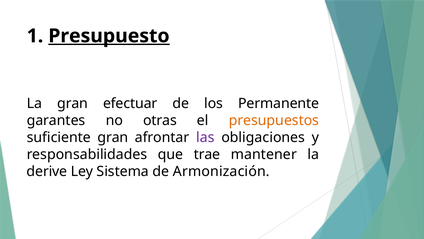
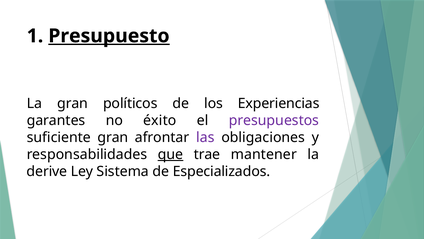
efectuar: efectuar -> políticos (130, 103)
Permanente: Permanente -> Experiencias (279, 103)
otras: otras -> éxito (160, 120)
presupuestos colour: orange -> purple (274, 120)
que underline: none -> present (171, 154)
Armonización: Armonización -> Especializados (221, 171)
